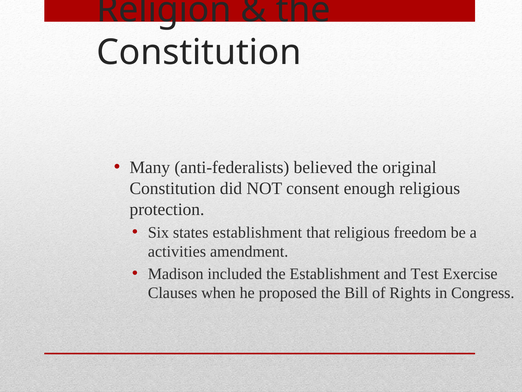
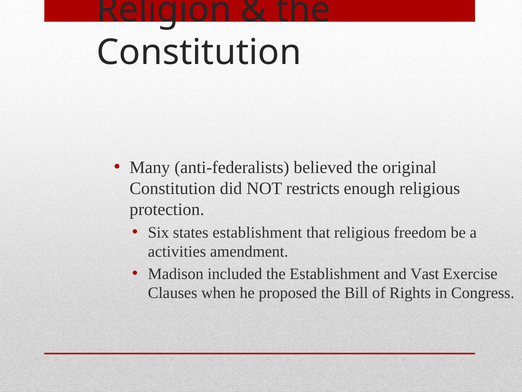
consent: consent -> restricts (313, 188)
Test: Test -> Vast (425, 274)
